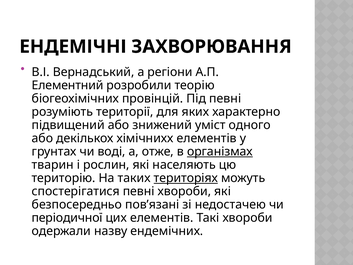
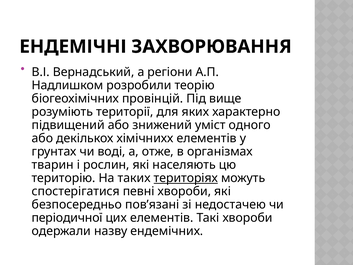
Елементний: Елементний -> Надлишком (68, 85)
Під певні: певні -> вище (225, 99)
організмах underline: present -> none (220, 151)
